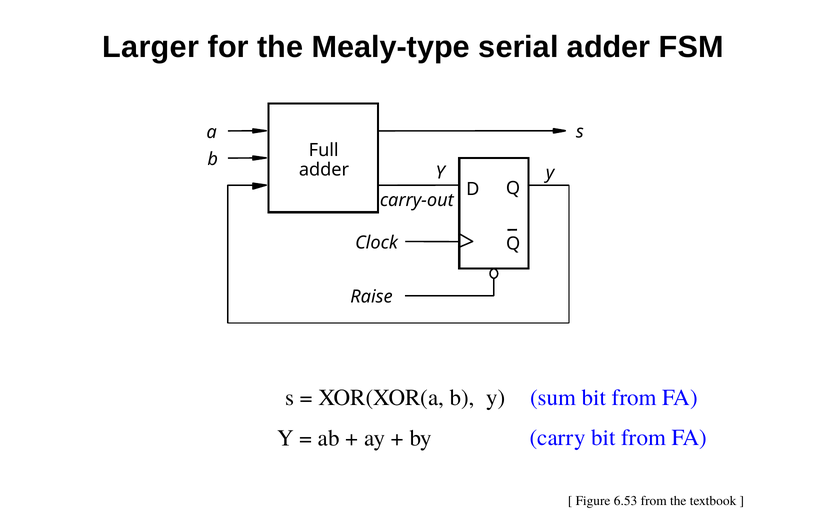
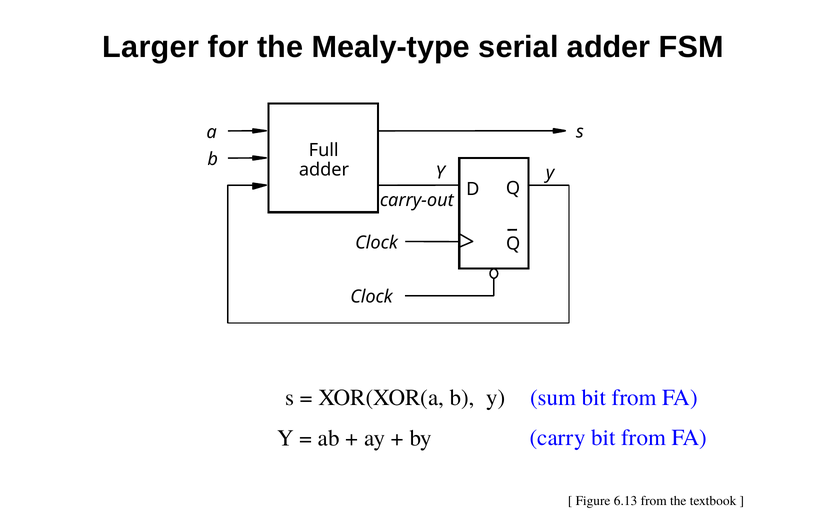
Raise: Raise -> Clock (372, 297)
6.53: 6.53 -> 6.13 (626, 501)
